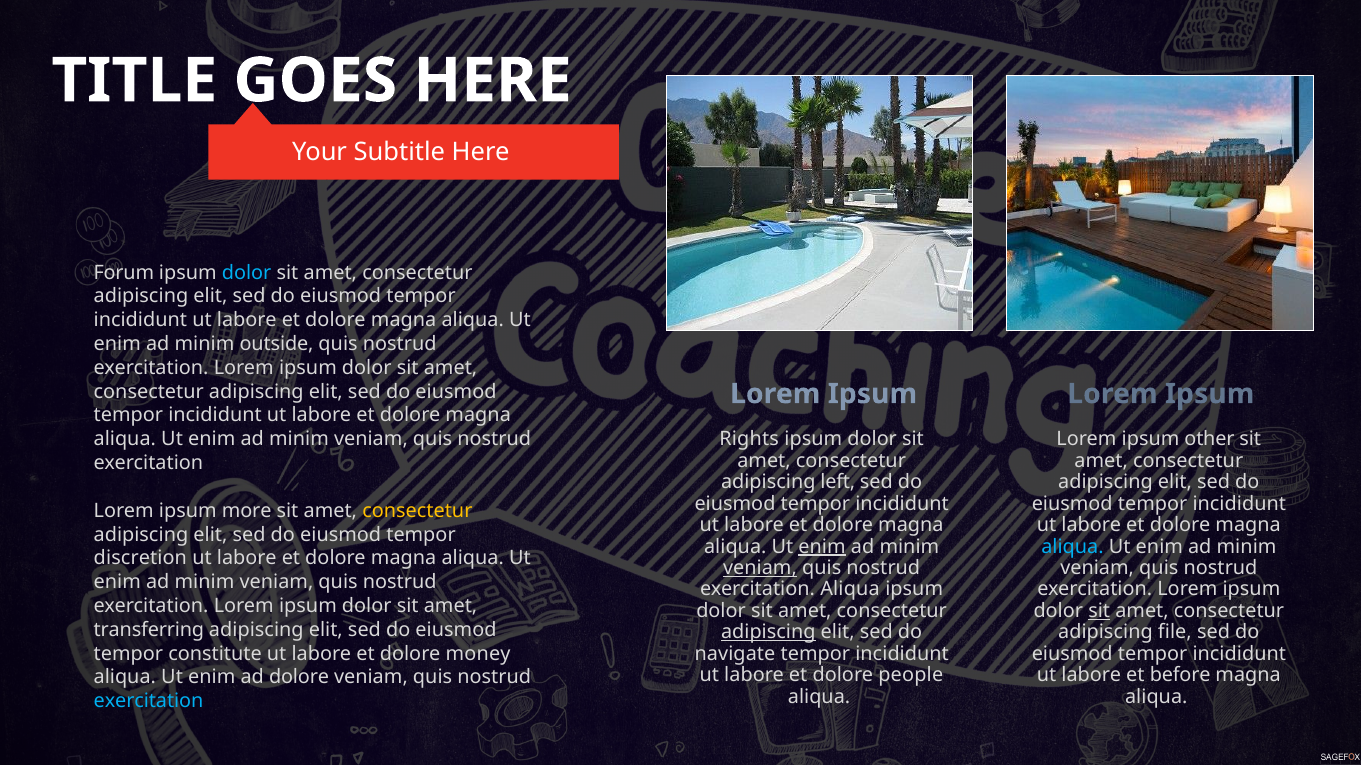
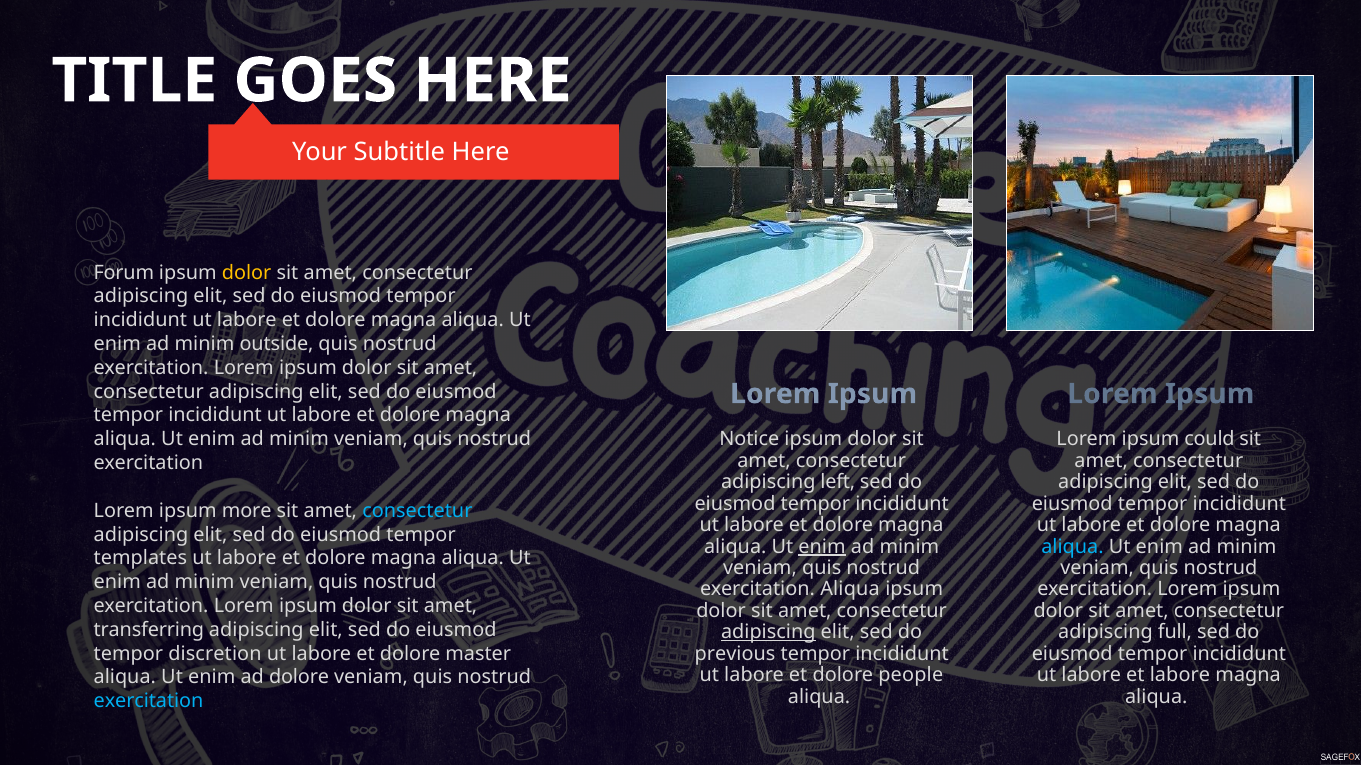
dolor colour: light blue -> yellow (247, 273)
Rights: Rights -> Notice (749, 440)
other: other -> could (1209, 440)
consectetur colour: yellow -> light blue (417, 511)
discretion: discretion -> templates (140, 559)
veniam underline: present -> none (760, 568)
sit underline: present -> none (1099, 611)
file: file -> full (1175, 633)
constitute: constitute -> discretion (215, 654)
money: money -> master (478, 654)
navigate: navigate -> previous (735, 654)
et before: before -> labore (1180, 676)
